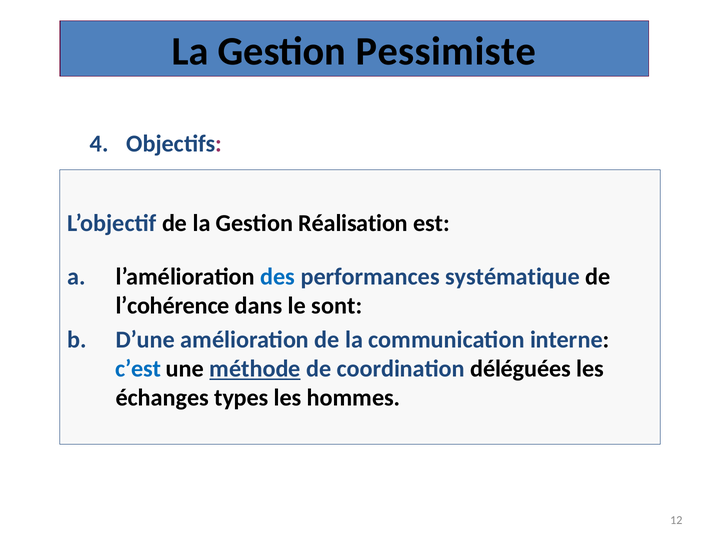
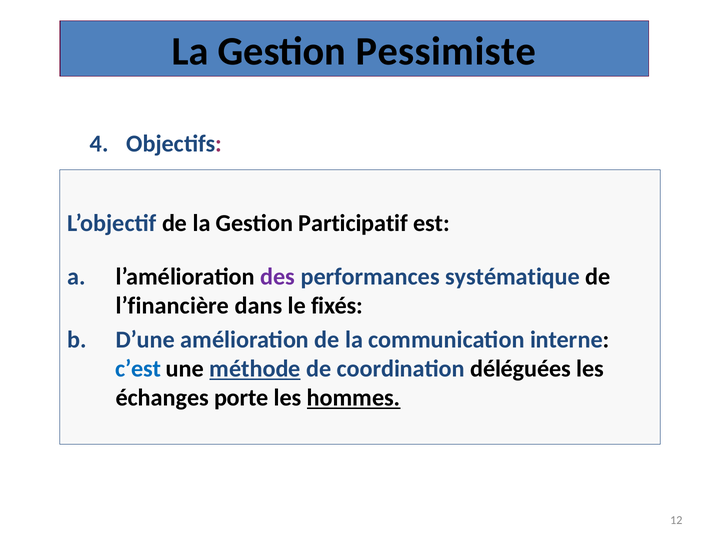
Réalisation: Réalisation -> Participatif (353, 223)
des colour: blue -> purple (278, 276)
l’cohérence: l’cohérence -> l’financière (172, 305)
sont: sont -> fixés (337, 305)
types: types -> porte (241, 397)
hommes underline: none -> present (354, 397)
